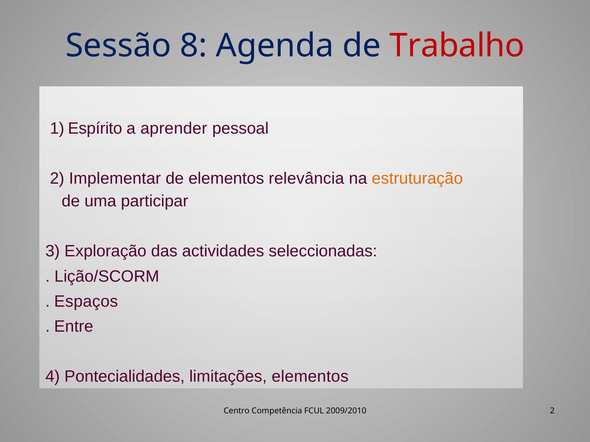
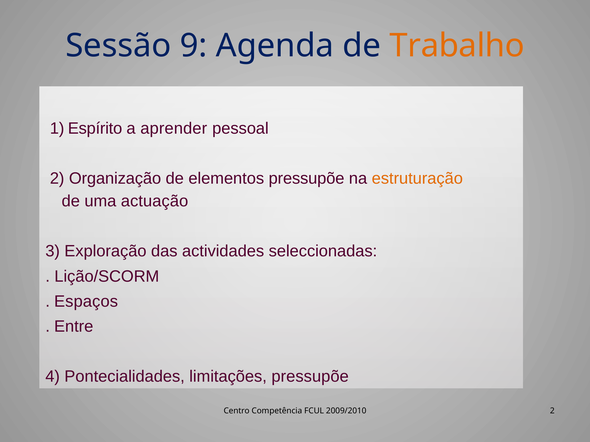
8: 8 -> 9 (194, 46)
Trabalho colour: red -> orange (457, 46)
Implementar: Implementar -> Organização (115, 179)
elementos relevância: relevância -> pressupõe (307, 179)
participar: participar -> actuação (155, 201)
limitações elementos: elementos -> pressupõe (310, 377)
